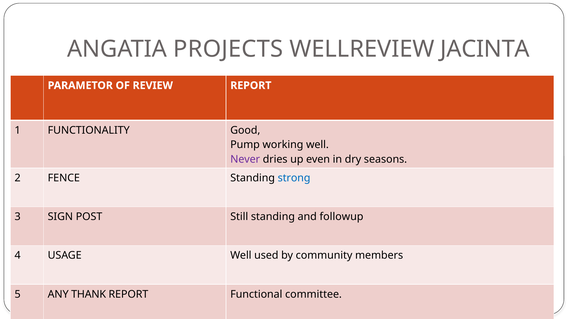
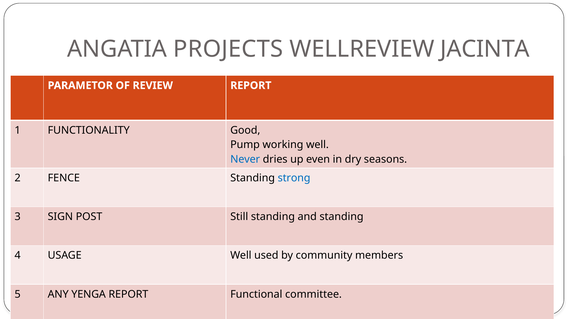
Never colour: purple -> blue (245, 160)
and followup: followup -> standing (341, 217)
THANK: THANK -> YENGA (89, 295)
